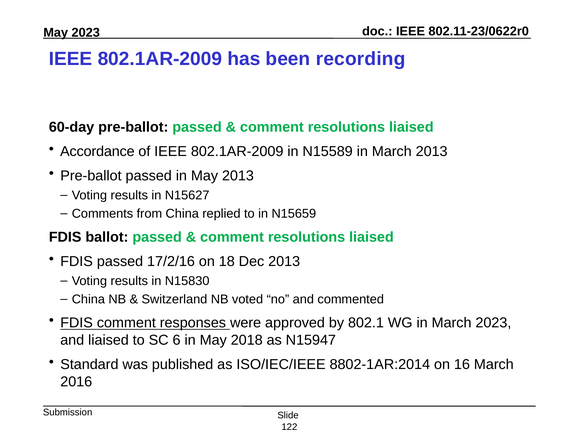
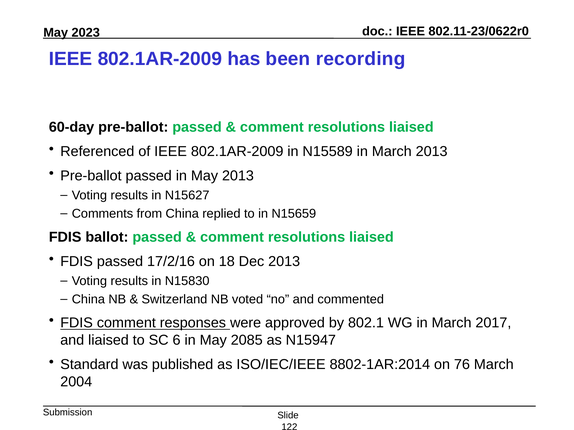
Accordance: Accordance -> Referenced (97, 152)
March 2023: 2023 -> 2017 (493, 323)
2018: 2018 -> 2085 (247, 341)
16: 16 -> 76 (462, 365)
2016: 2016 -> 2004 (76, 382)
